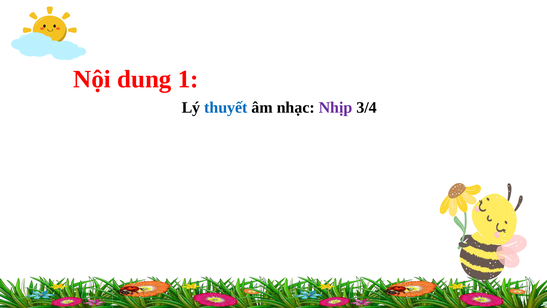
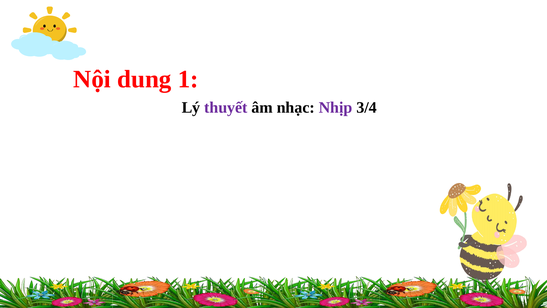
thuyết colour: blue -> purple (226, 107)
